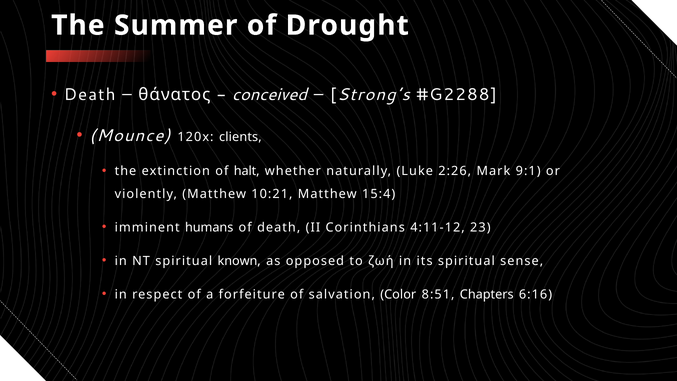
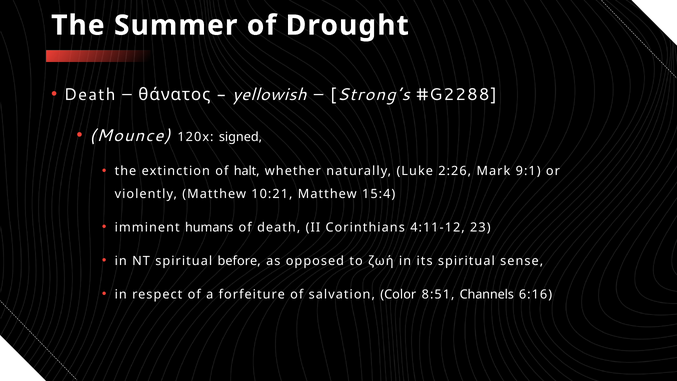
conceived: conceived -> yellowish (269, 94)
clients: clients -> signed (240, 137)
known: known -> before (239, 261)
Chapters: Chapters -> Channels (487, 294)
